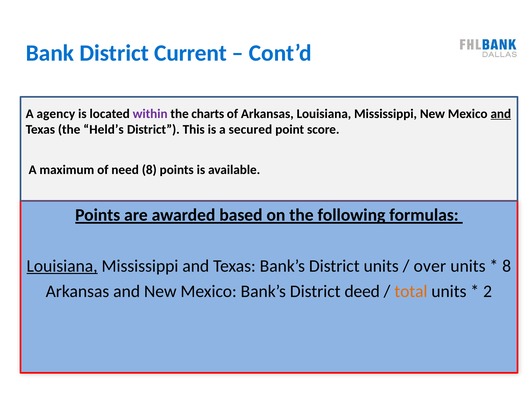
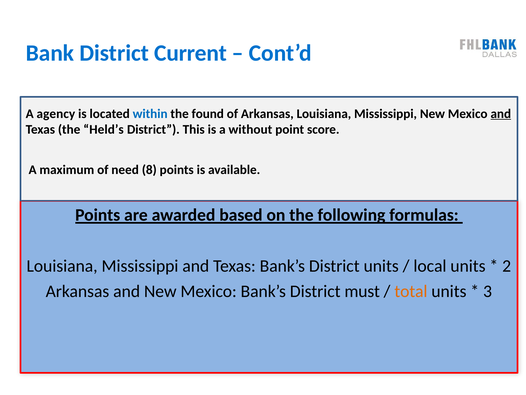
within colour: purple -> blue (150, 114)
charts: charts -> found (208, 114)
secured: secured -> without (250, 129)
Louisiana underline: present -> none (62, 266)
over: over -> local (430, 266)
8: 8 -> 2 (507, 266)
deed: deed -> must (362, 291)
2: 2 -> 3 (488, 291)
